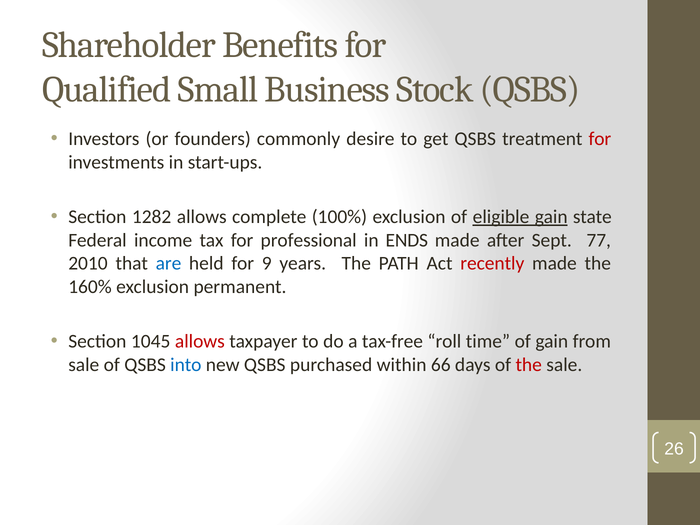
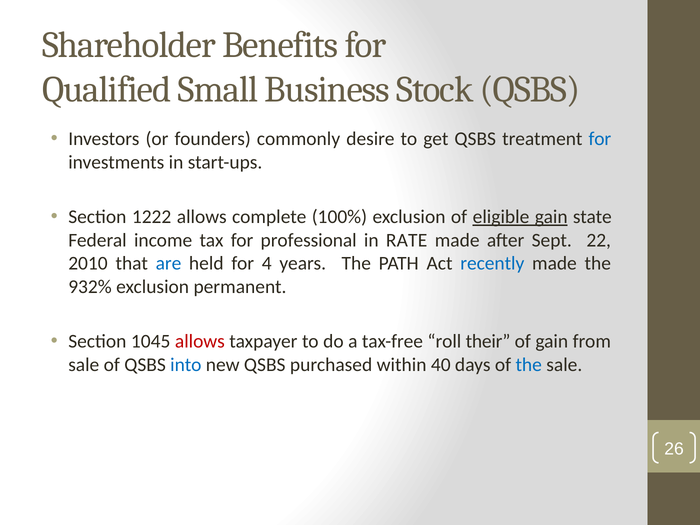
for colour: red -> blue (600, 139)
1282: 1282 -> 1222 (152, 217)
ENDS: ENDS -> RATE (407, 240)
77: 77 -> 22 (599, 240)
9: 9 -> 4 (267, 264)
recently colour: red -> blue (492, 264)
160%: 160% -> 932% (90, 287)
time: time -> their (488, 341)
66: 66 -> 40 (441, 365)
the colour: red -> blue (529, 365)
